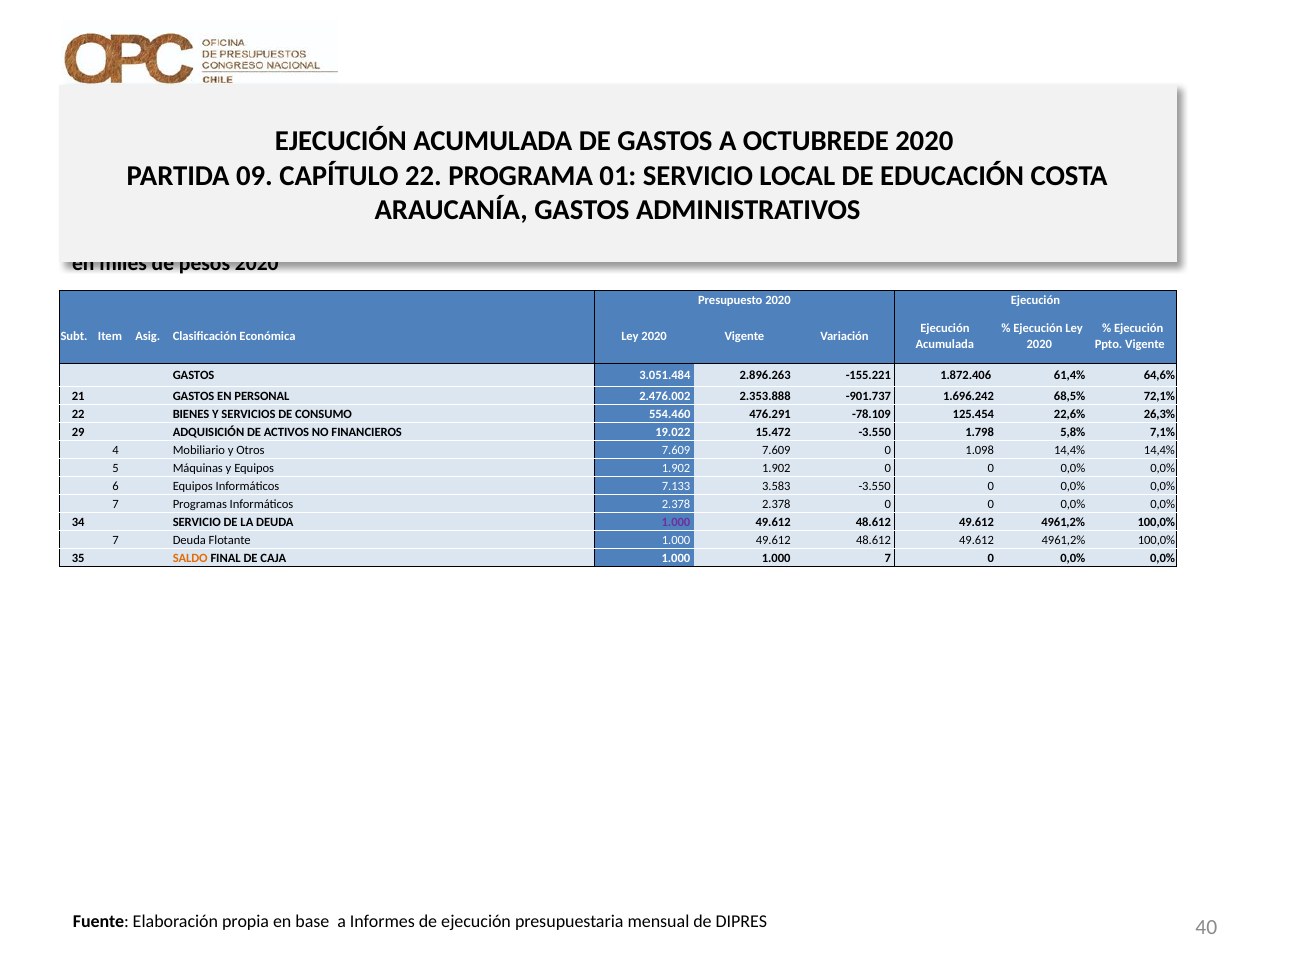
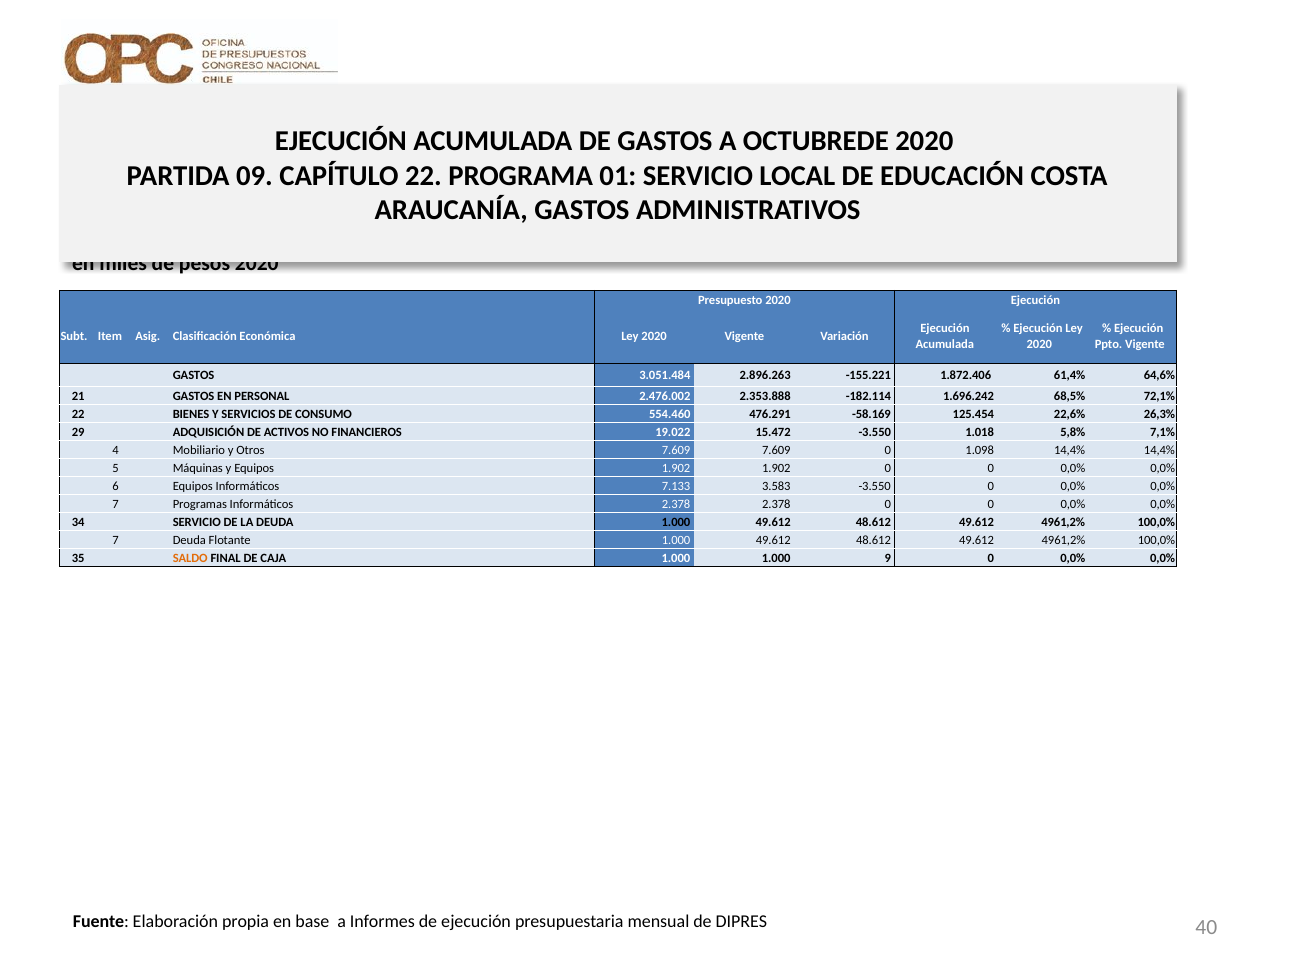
-901.737: -901.737 -> -182.114 (868, 397)
-78.109: -78.109 -> -58.169 (871, 414)
1.798: 1.798 -> 1.018 (980, 432)
1.000 colour: purple -> black (676, 522)
1.000 7: 7 -> 9 (888, 558)
